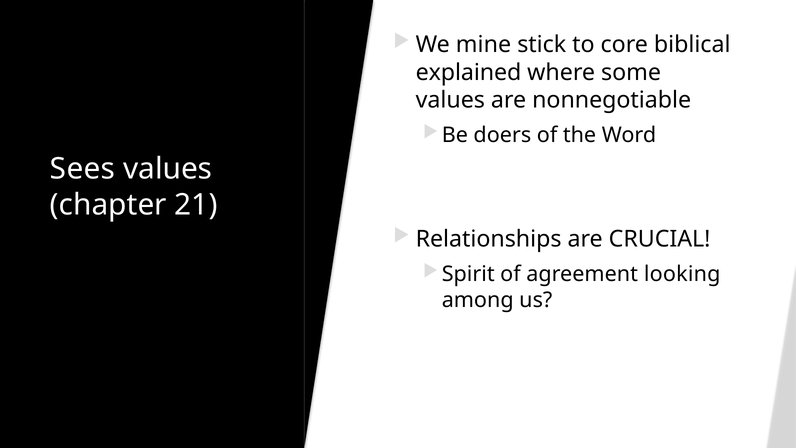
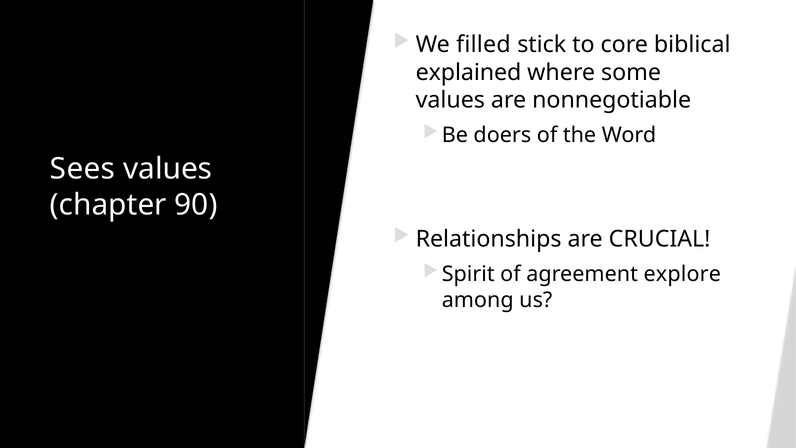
mine: mine -> filled (483, 45)
21: 21 -> 90 (196, 205)
looking: looking -> explore (682, 274)
